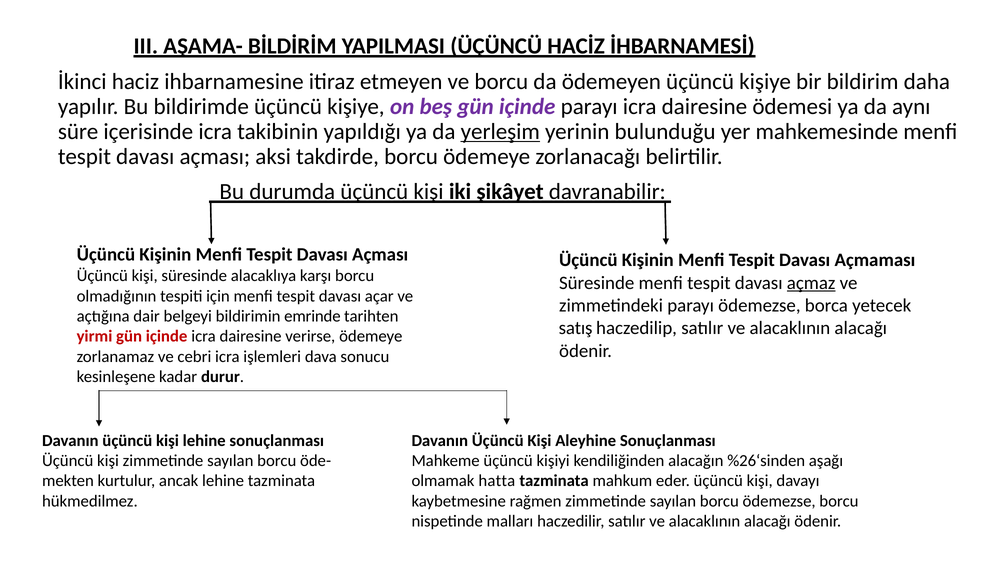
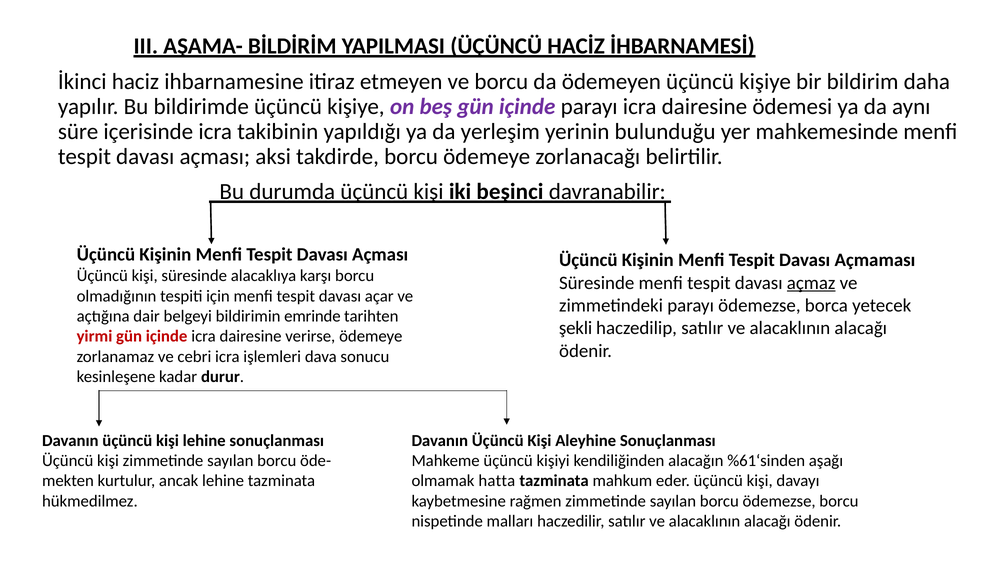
yerleşim underline: present -> none (500, 132)
şikâyet: şikâyet -> beşinci (510, 192)
satış: satış -> şekli (576, 328)
%26‘sinden: %26‘sinden -> %61‘sinden (766, 461)
